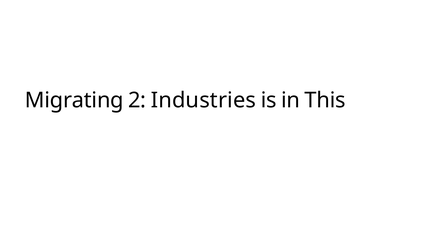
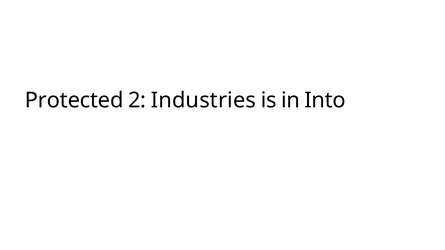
Migrating: Migrating -> Protected (74, 100)
This: This -> Into (325, 100)
